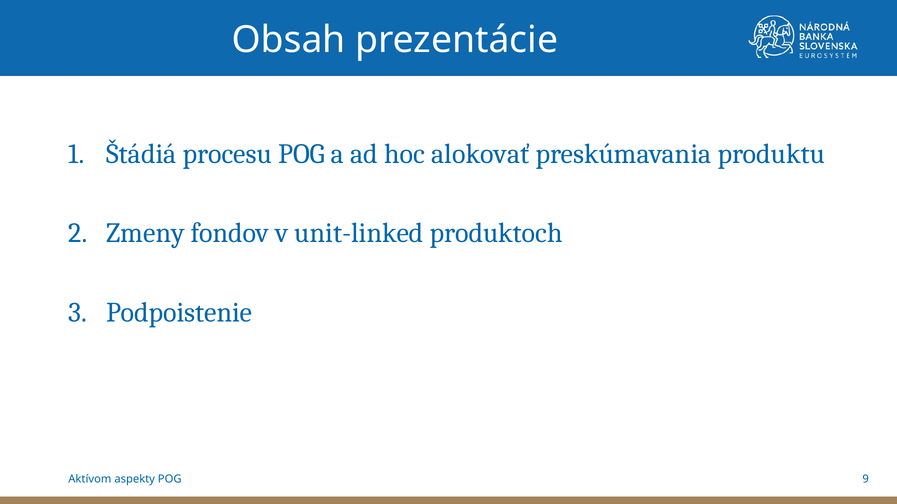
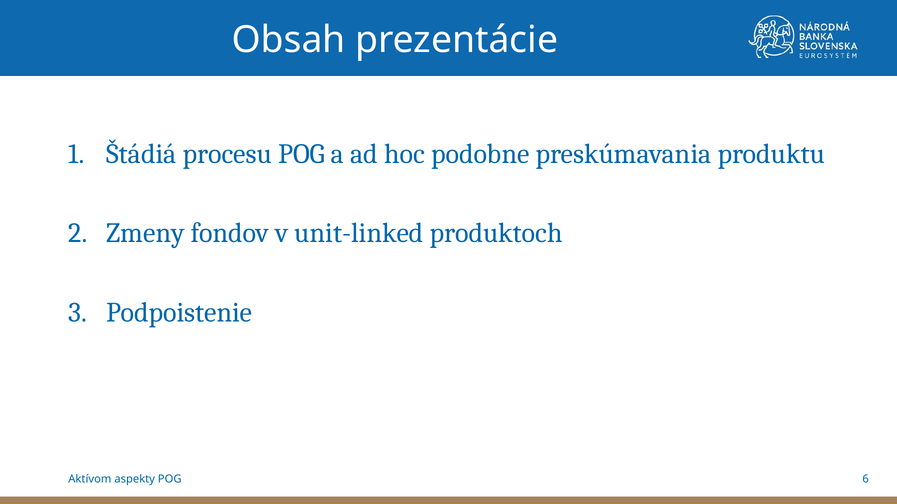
alokovať: alokovať -> podobne (480, 154)
9: 9 -> 6 (866, 480)
